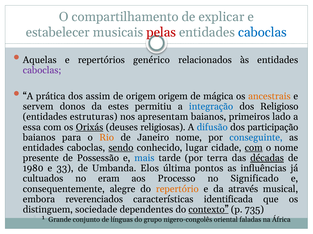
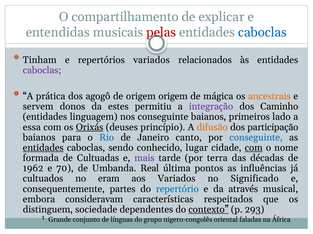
estabelecer: estabelecer -> entendidas (58, 32)
Aquelas: Aquelas -> Tinham (40, 60)
repertórios genérico: genérico -> variados (151, 60)
assim: assim -> agogô (98, 97)
integração colour: blue -> purple (211, 107)
Religioso: Religioso -> Caminho (279, 107)
estruturas: estruturas -> linguagem (94, 117)
nos apresentam: apresentam -> conseguinte (163, 117)
religiosas: religiosas -> princípio (163, 128)
difusão colour: blue -> orange (212, 128)
Rio colour: orange -> blue (107, 138)
Janeiro nome: nome -> canto (189, 138)
entidades underline: none -> present (43, 148)
sendo underline: present -> none (121, 148)
presente: presente -> formada (41, 159)
Possessão: Possessão -> Cultuadas (98, 159)
mais colour: blue -> purple (144, 159)
décadas underline: present -> none (267, 159)
1980: 1980 -> 1962 (33, 169)
33: 33 -> 70 (65, 169)
Elos: Elos -> Real (150, 169)
aos Processo: Processo -> Variados (177, 179)
alegre: alegre -> partes (123, 189)
repertório colour: orange -> blue (177, 189)
reverenciados: reverenciados -> consideravam (94, 200)
identificada: identificada -> respeitados (228, 200)
735: 735 -> 293 (254, 210)
